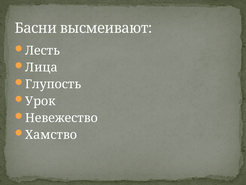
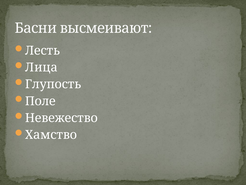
Урок: Урок -> Поле (40, 101)
